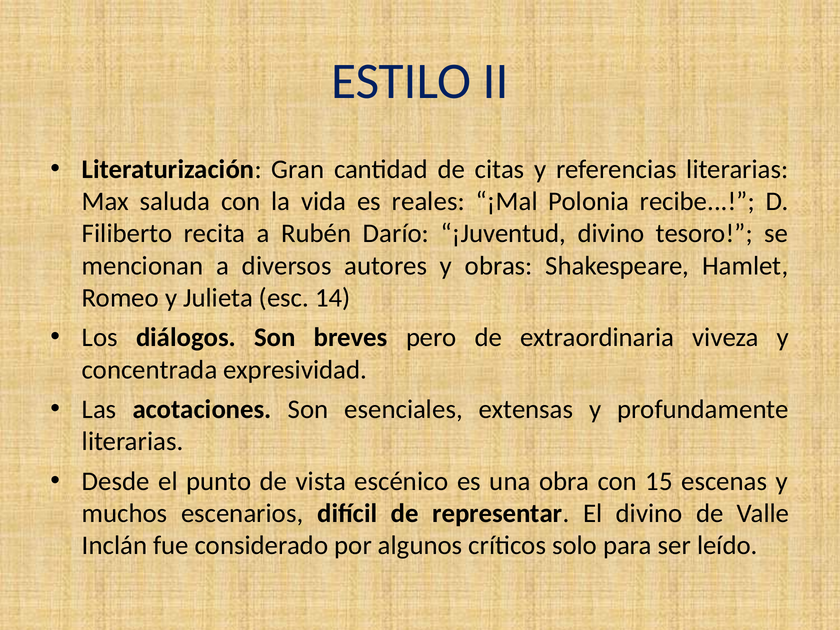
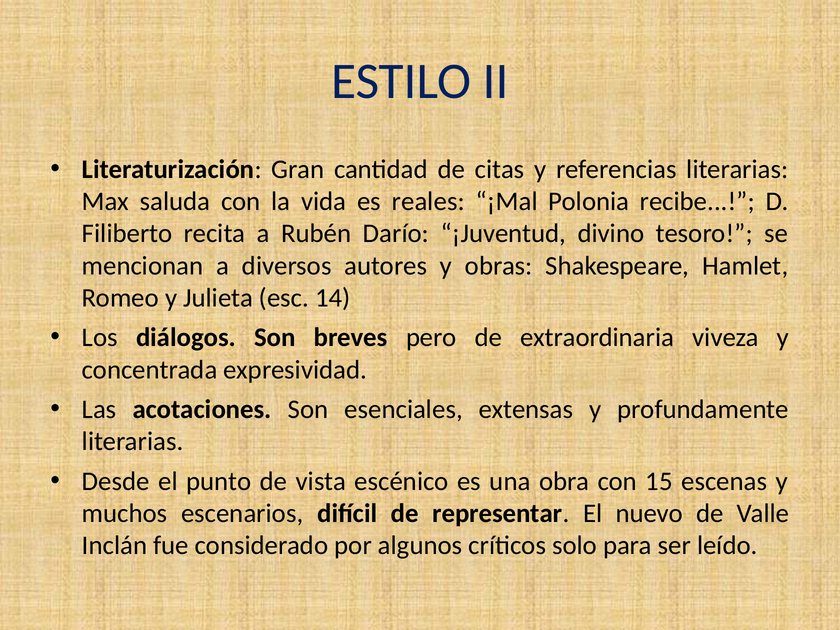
El divino: divino -> nuevo (649, 513)
